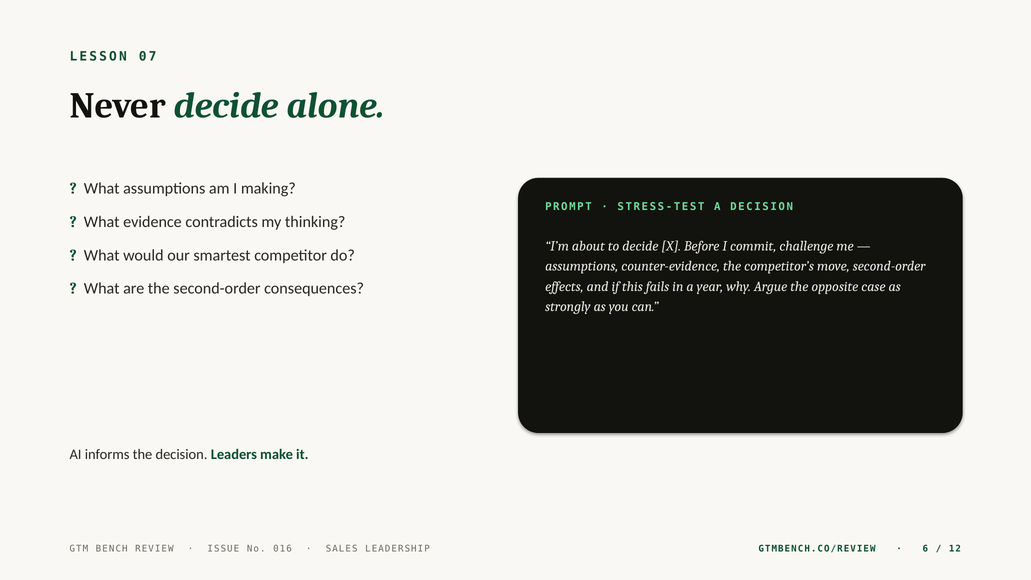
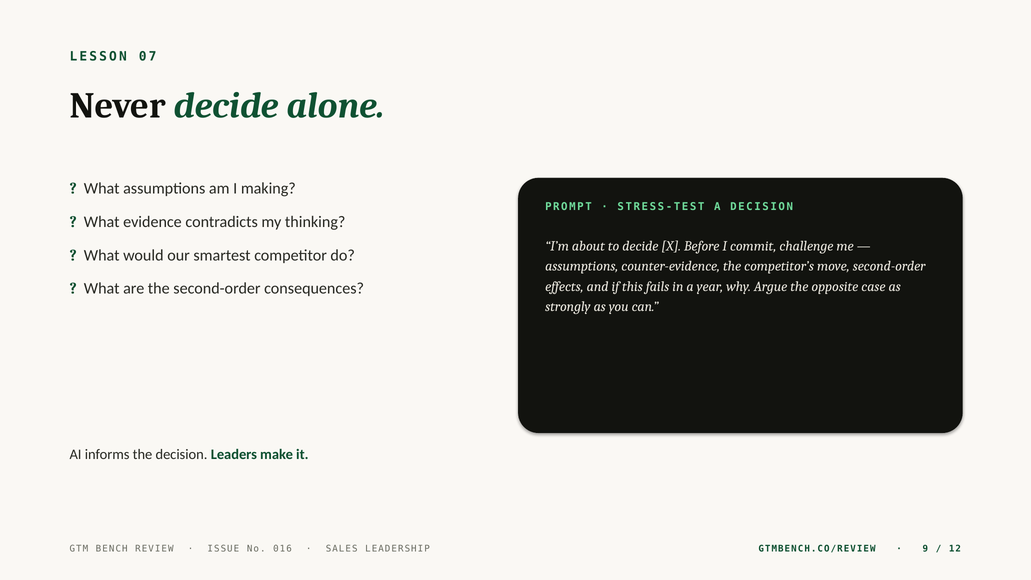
6: 6 -> 9 (925, 549)
